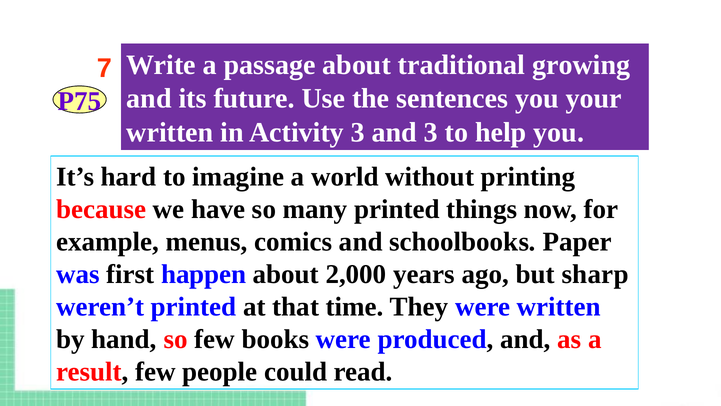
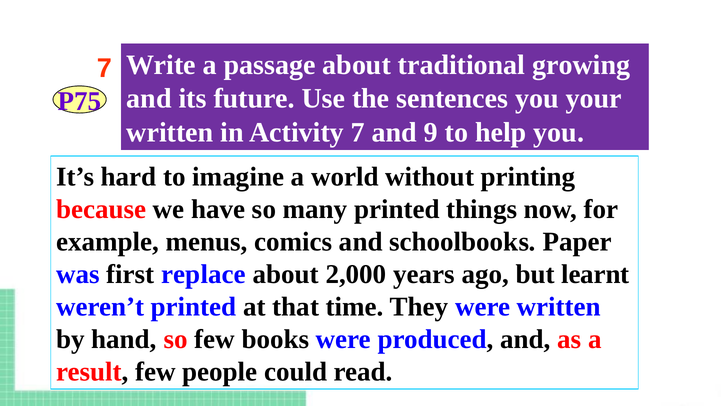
Activity 3: 3 -> 7 (358, 132)
and 3: 3 -> 9 (431, 132)
happen: happen -> replace (204, 274)
sharp: sharp -> learnt (595, 274)
